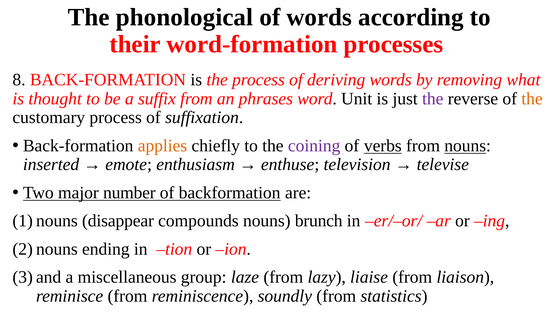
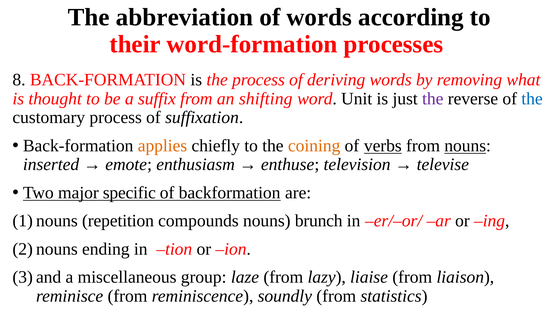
phonological: phonological -> abbreviation (185, 17)
phrases: phrases -> shifting (266, 99)
the colour: orange -> blue (532, 99)
coining colour: purple -> orange (314, 146)
number: number -> specific (129, 193)
disappear: disappear -> repetition (118, 221)
